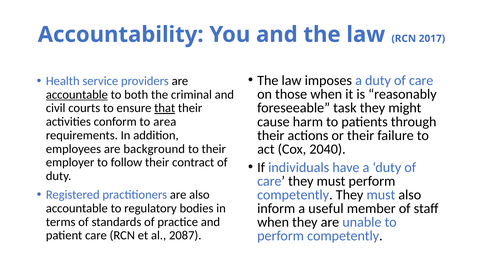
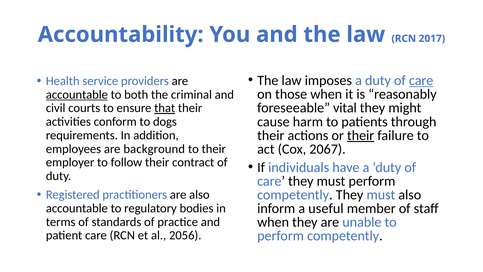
care underline: none -> present (421, 80)
task: task -> vital (345, 108)
area: area -> dogs (165, 122)
their underline: none -> present (361, 135)
2040: 2040 -> 2067 (328, 149)
2087: 2087 -> 2056 (185, 235)
